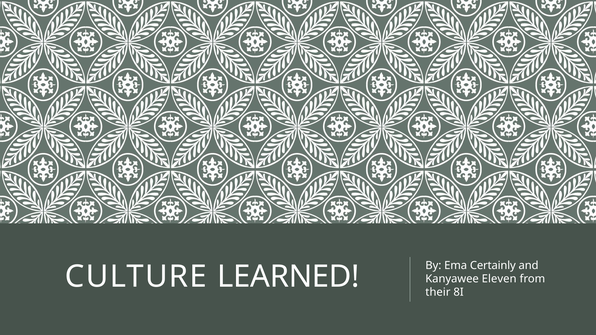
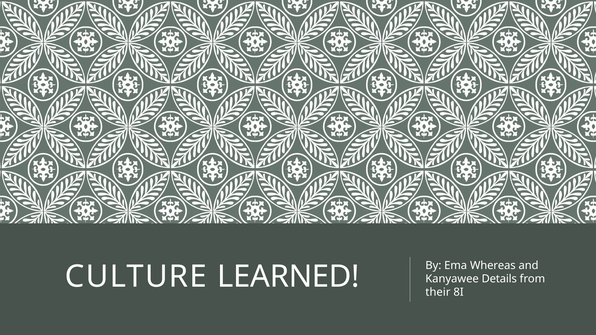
Certainly: Certainly -> Whereas (493, 266)
Eleven: Eleven -> Details (499, 279)
